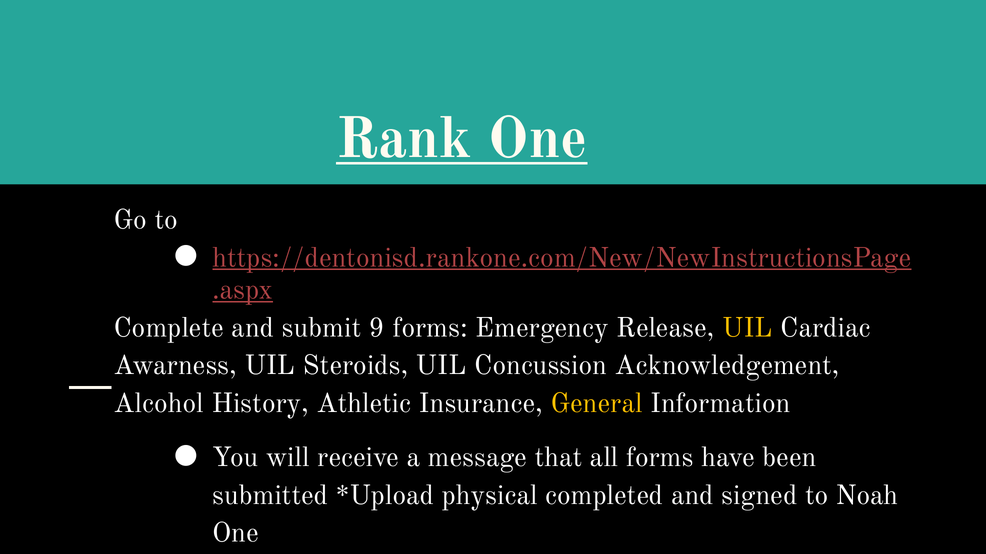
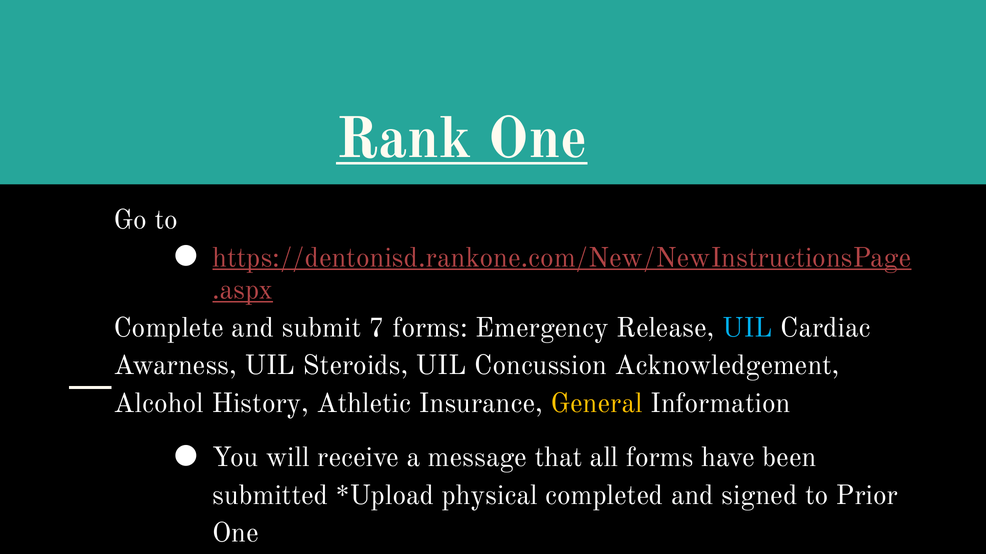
9: 9 -> 7 (377, 328)
UIL colour: yellow -> light blue (747, 328)
Noah: Noah -> Prior (867, 496)
